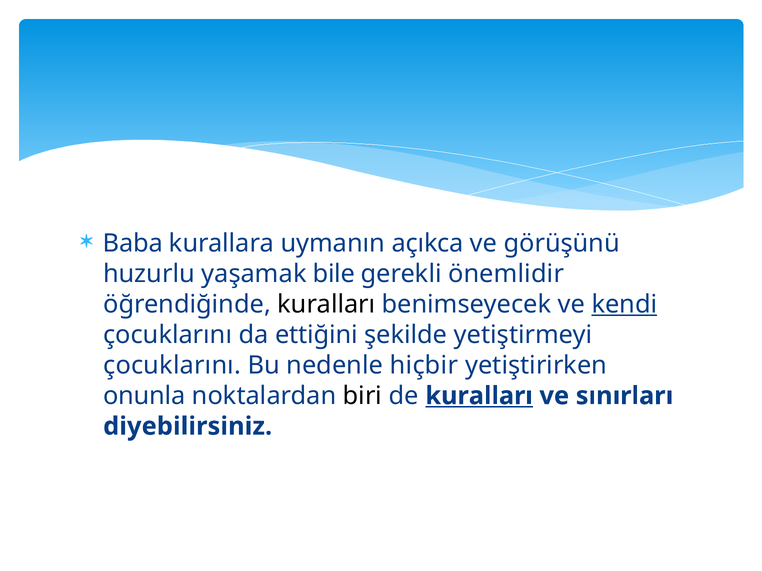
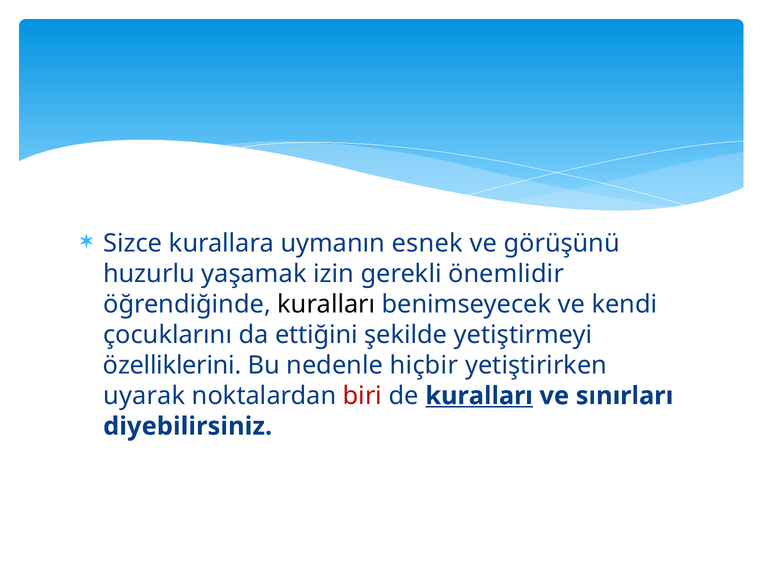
Baba: Baba -> Sizce (133, 244)
açıkca: açıkca -> esnek (427, 244)
bile: bile -> izin (334, 274)
kendi underline: present -> none (624, 305)
çocuklarını: çocuklarını -> özelliklerini (172, 366)
onunla: onunla -> uyarak (144, 396)
biri colour: black -> red (362, 396)
